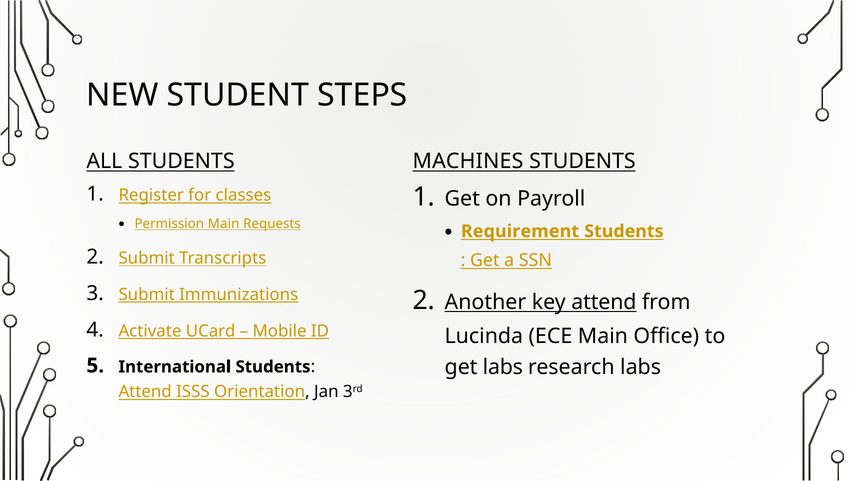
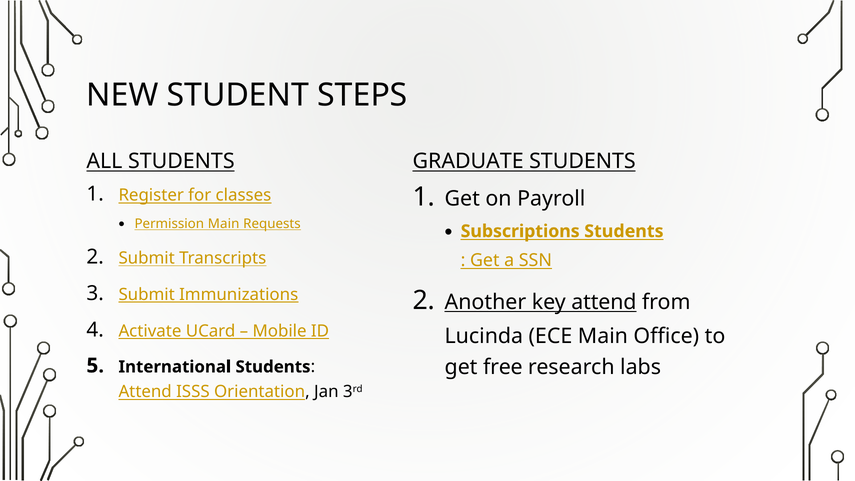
MACHINES: MACHINES -> GRADUATE (468, 161)
Requirement: Requirement -> Subscriptions (520, 231)
get labs: labs -> free (503, 367)
